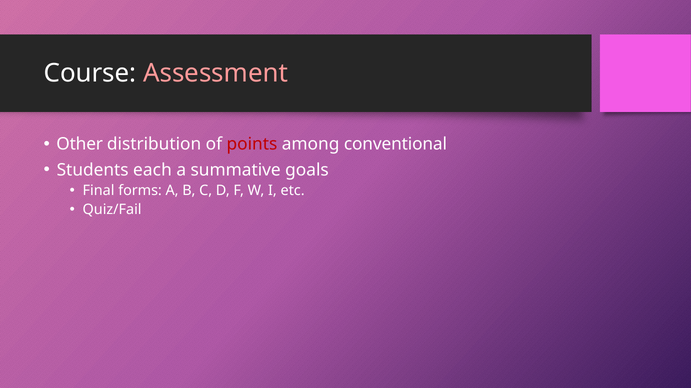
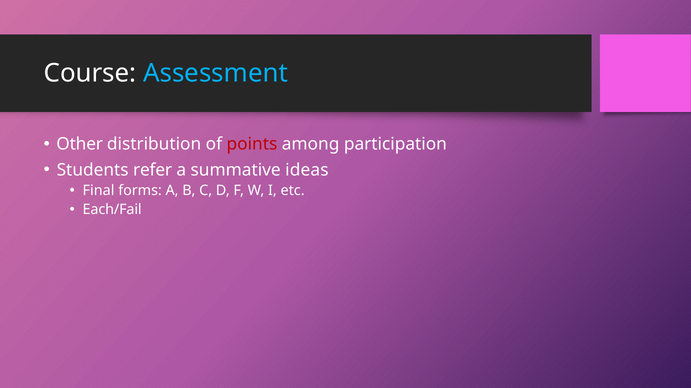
Assessment colour: pink -> light blue (216, 73)
conventional: conventional -> participation (395, 144)
each: each -> refer (153, 170)
goals: goals -> ideas (307, 170)
Quiz/Fail: Quiz/Fail -> Each/Fail (112, 210)
